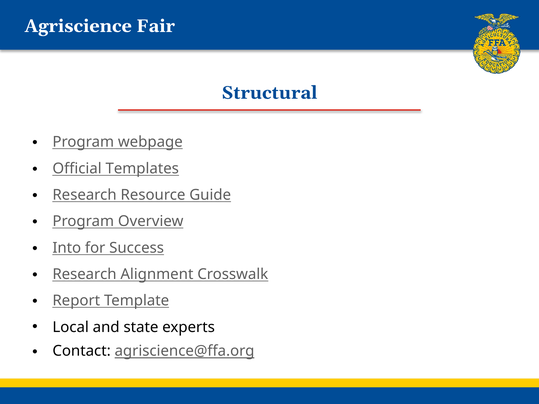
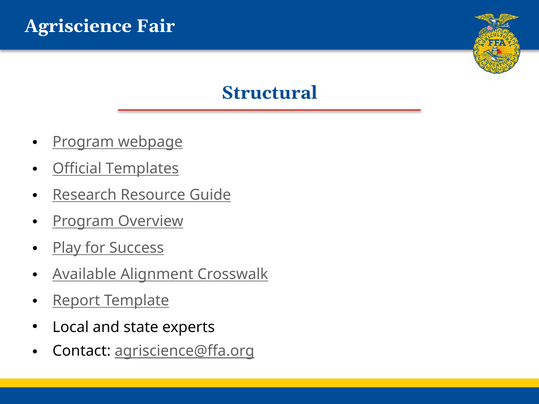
Into: Into -> Play (67, 248)
Research: Research -> Available (84, 274)
